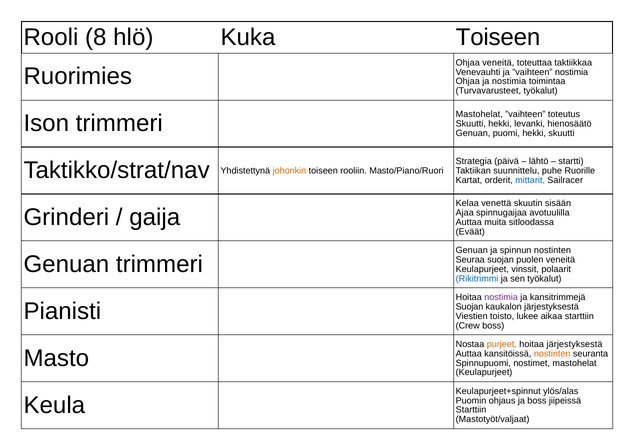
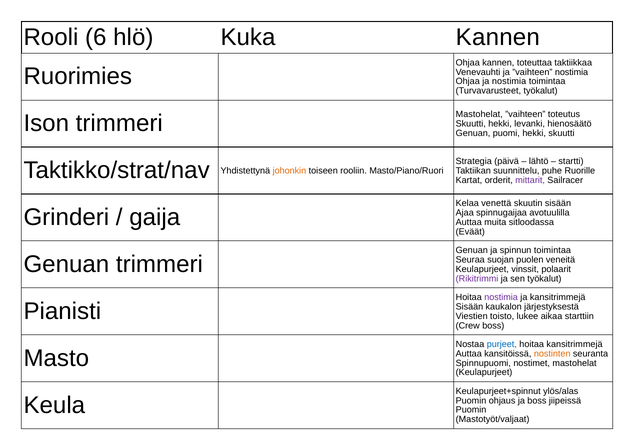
8: 8 -> 6 (96, 37)
Kuka Toiseen: Toiseen -> Kannen (498, 37)
Ohjaa veneitä: veneitä -> kannen (498, 63)
mittarit colour: blue -> purple (530, 180)
spinnun nostinten: nostinten -> toimintaa (552, 251)
Rikitrimmi colour: blue -> purple (477, 279)
Suojan: Suojan -> Sisään (469, 307)
purjeet colour: orange -> blue (502, 344)
hoitaa järjestyksestä: järjestyksestä -> kansitrimmejä (575, 344)
Starttiin: Starttiin -> Puomin (471, 410)
